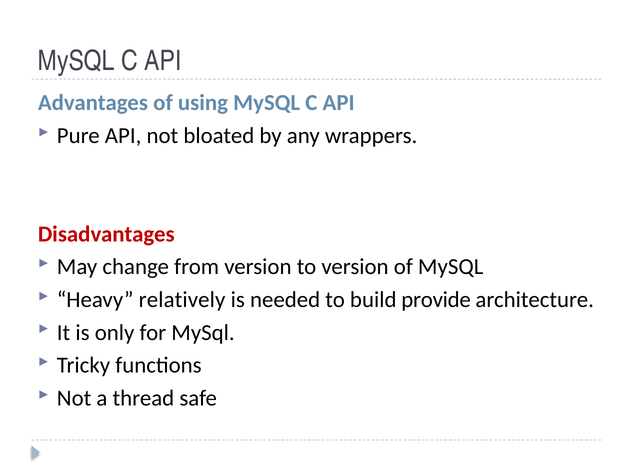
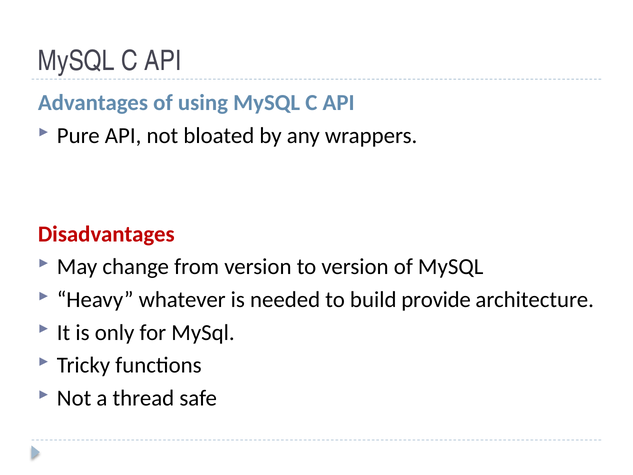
relatively: relatively -> whatever (182, 300)
